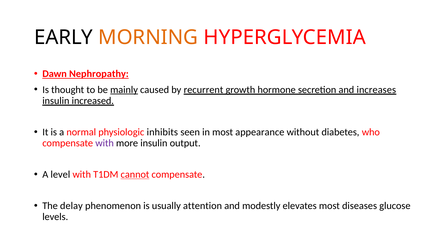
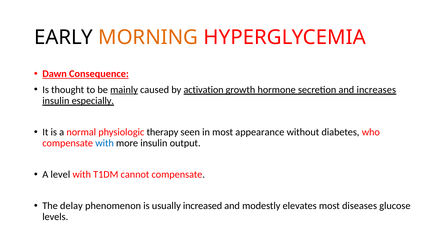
Nephropathy: Nephropathy -> Consequence (99, 74)
recurrent: recurrent -> activation (204, 90)
increased: increased -> especially (93, 101)
inhibits: inhibits -> therapy (162, 132)
with colour: purple -> blue (105, 143)
cannot underline: present -> none (135, 174)
attention: attention -> increased (203, 206)
